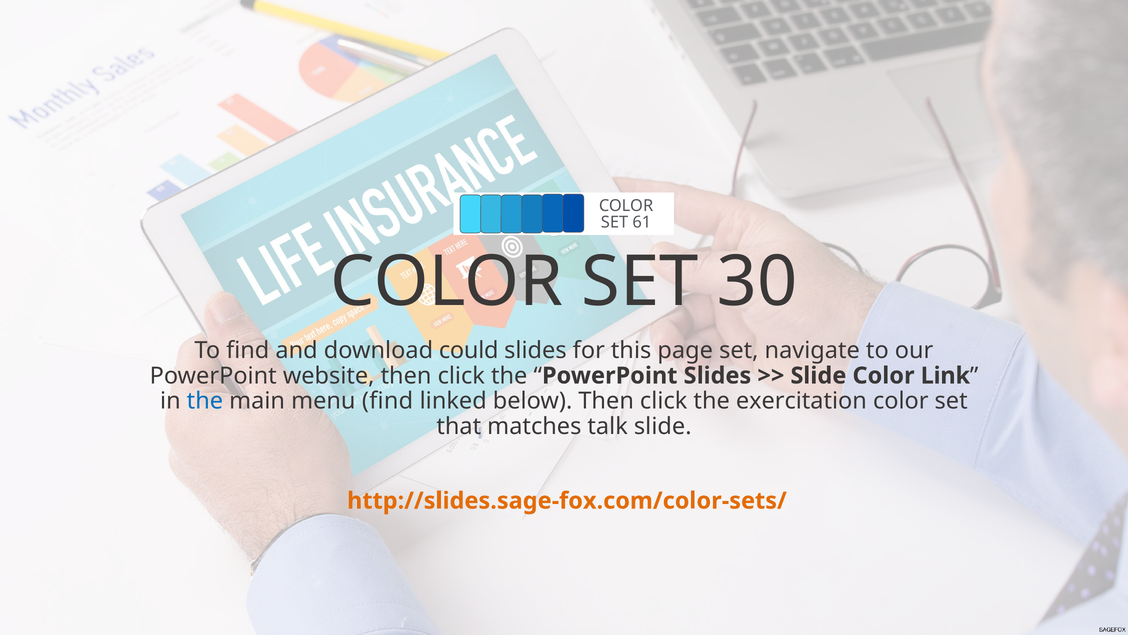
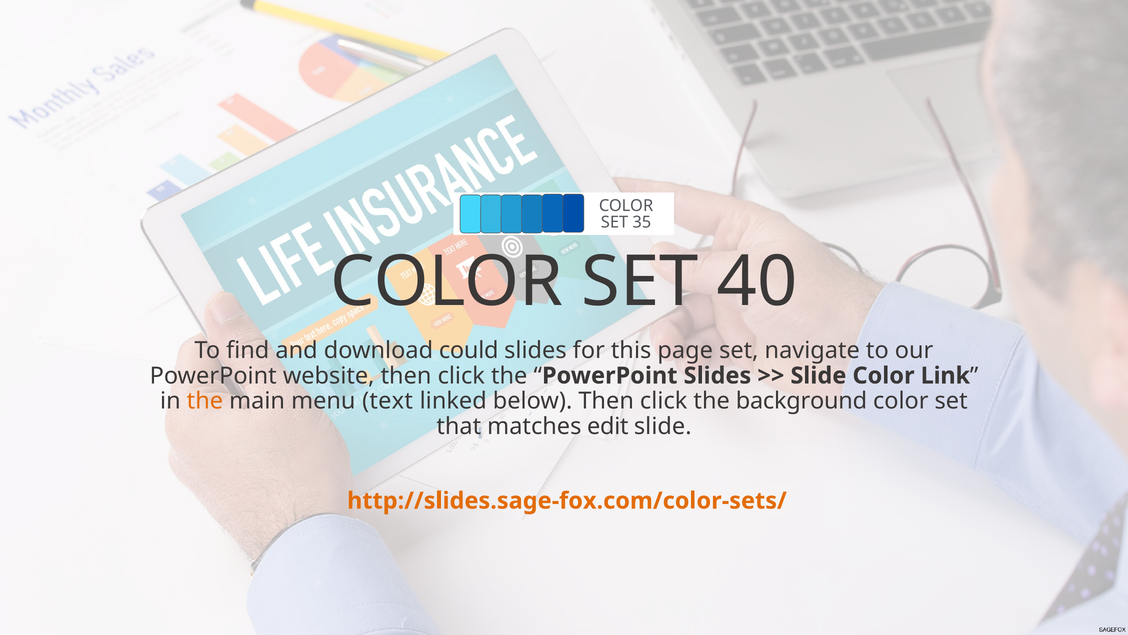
61: 61 -> 35 (642, 222)
30: 30 -> 40 (757, 282)
the colour: blue -> orange (205, 401)
menu find: find -> text (388, 401)
exercitation: exercitation -> background (801, 401)
talk: talk -> edit (608, 426)
